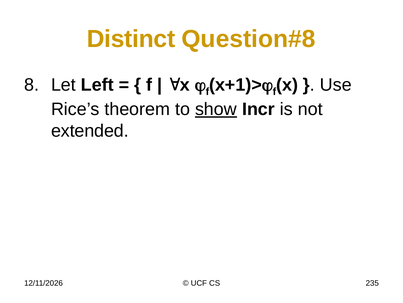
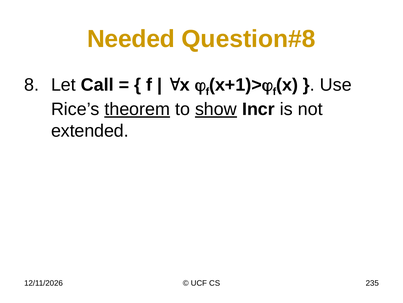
Distinct: Distinct -> Needed (131, 39)
Left: Left -> Call (97, 85)
theorem underline: none -> present (137, 109)
